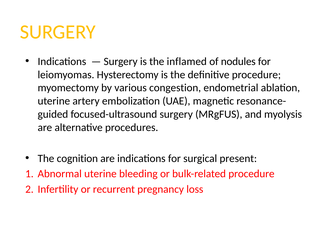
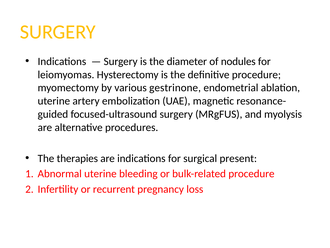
inflamed: inflamed -> diameter (187, 61)
congestion: congestion -> gestrinone (175, 88)
cognition: cognition -> therapies (77, 158)
